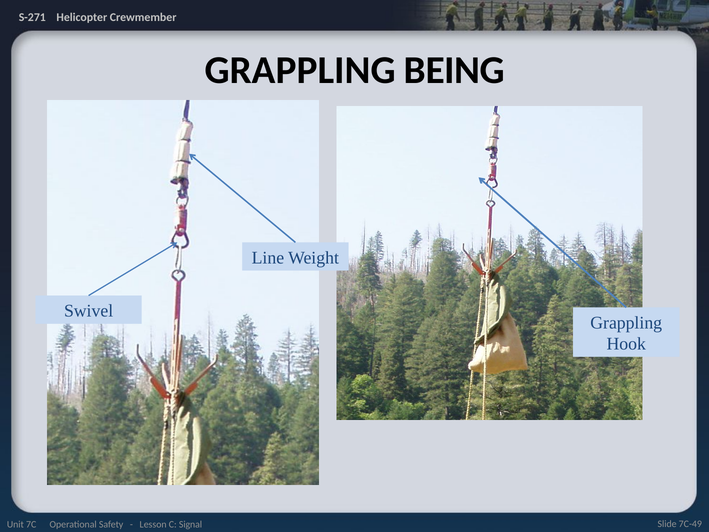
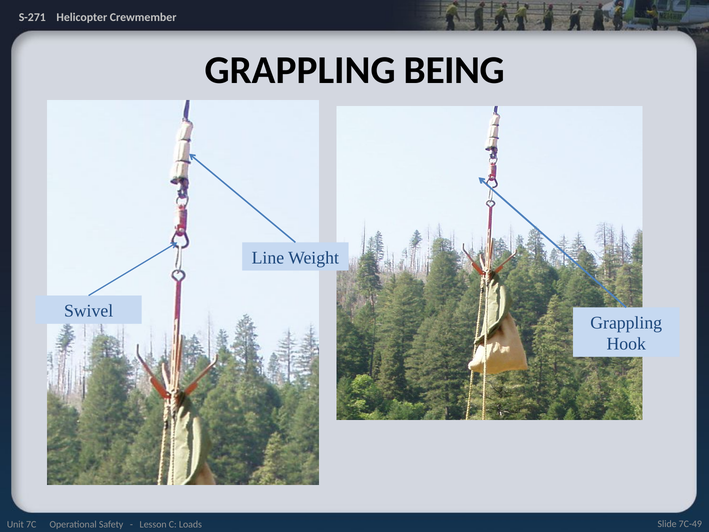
Signal: Signal -> Loads (190, 524)
